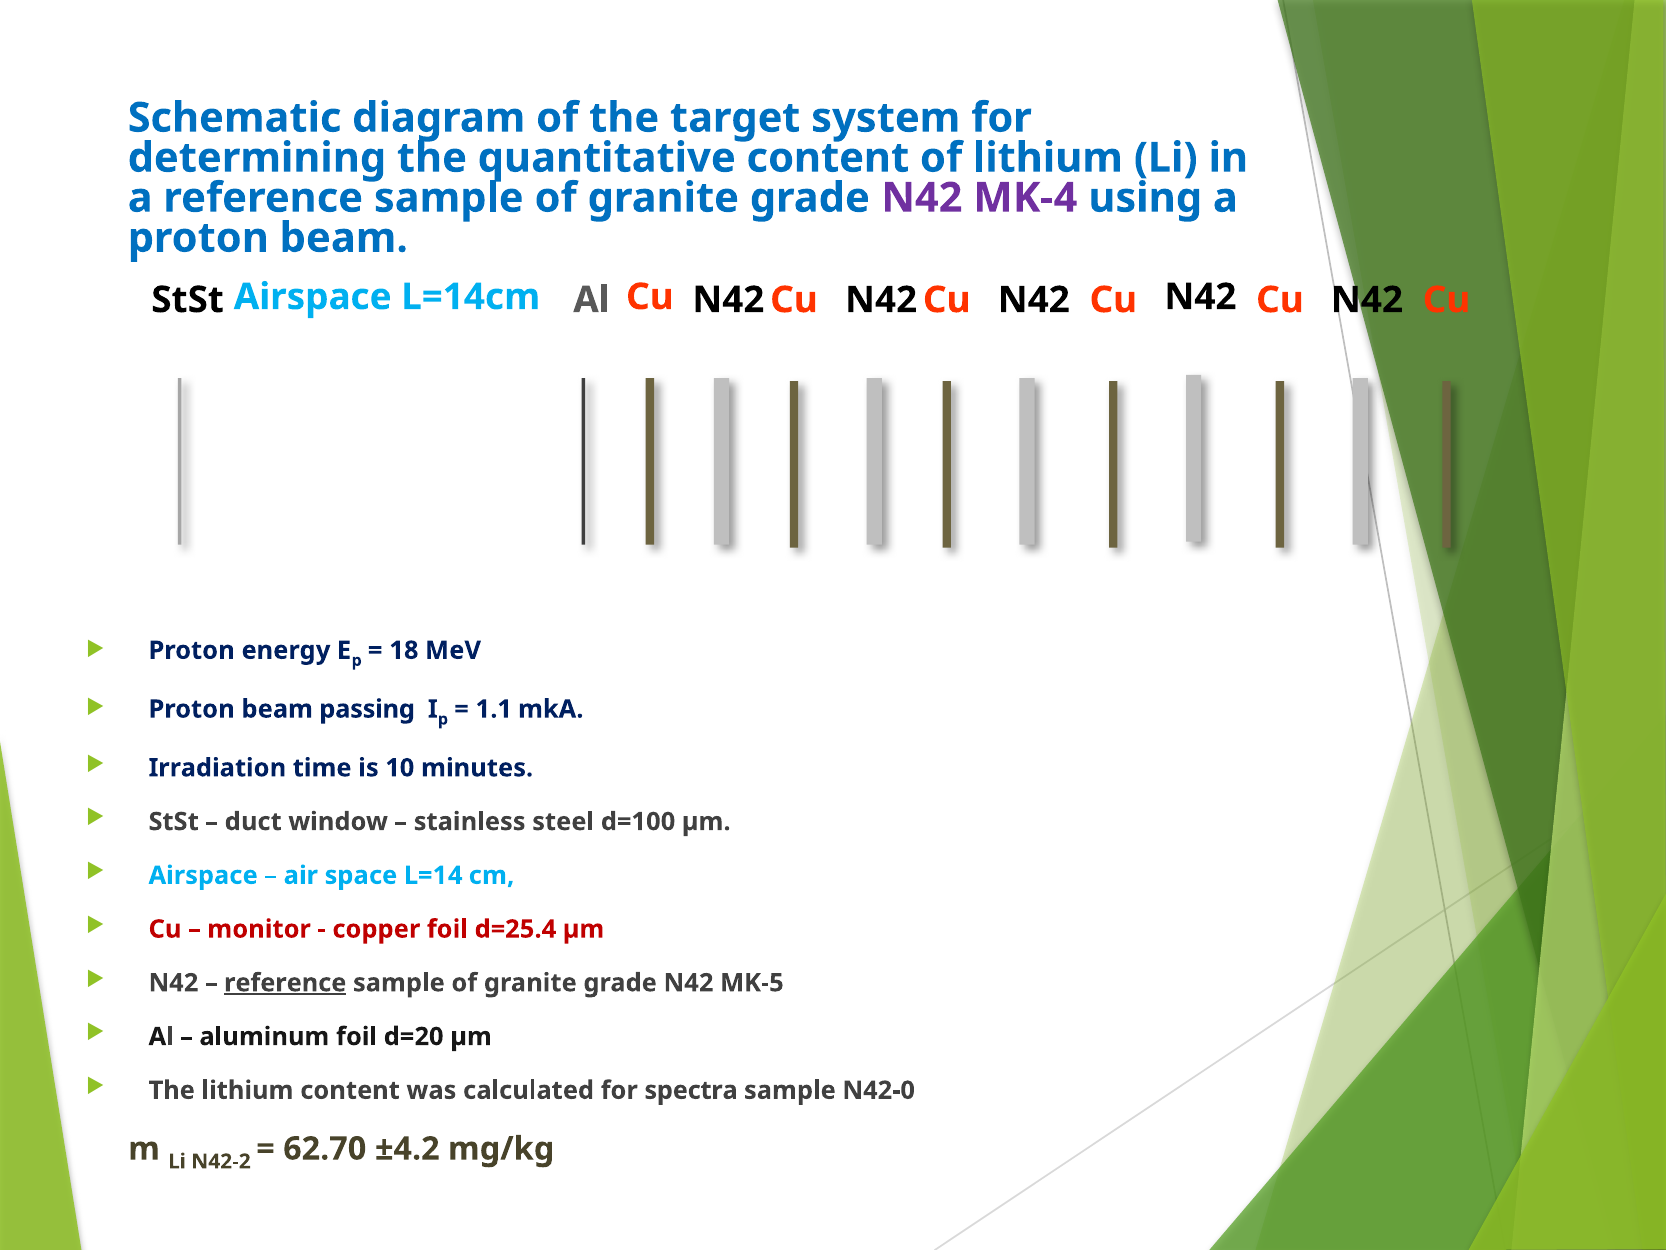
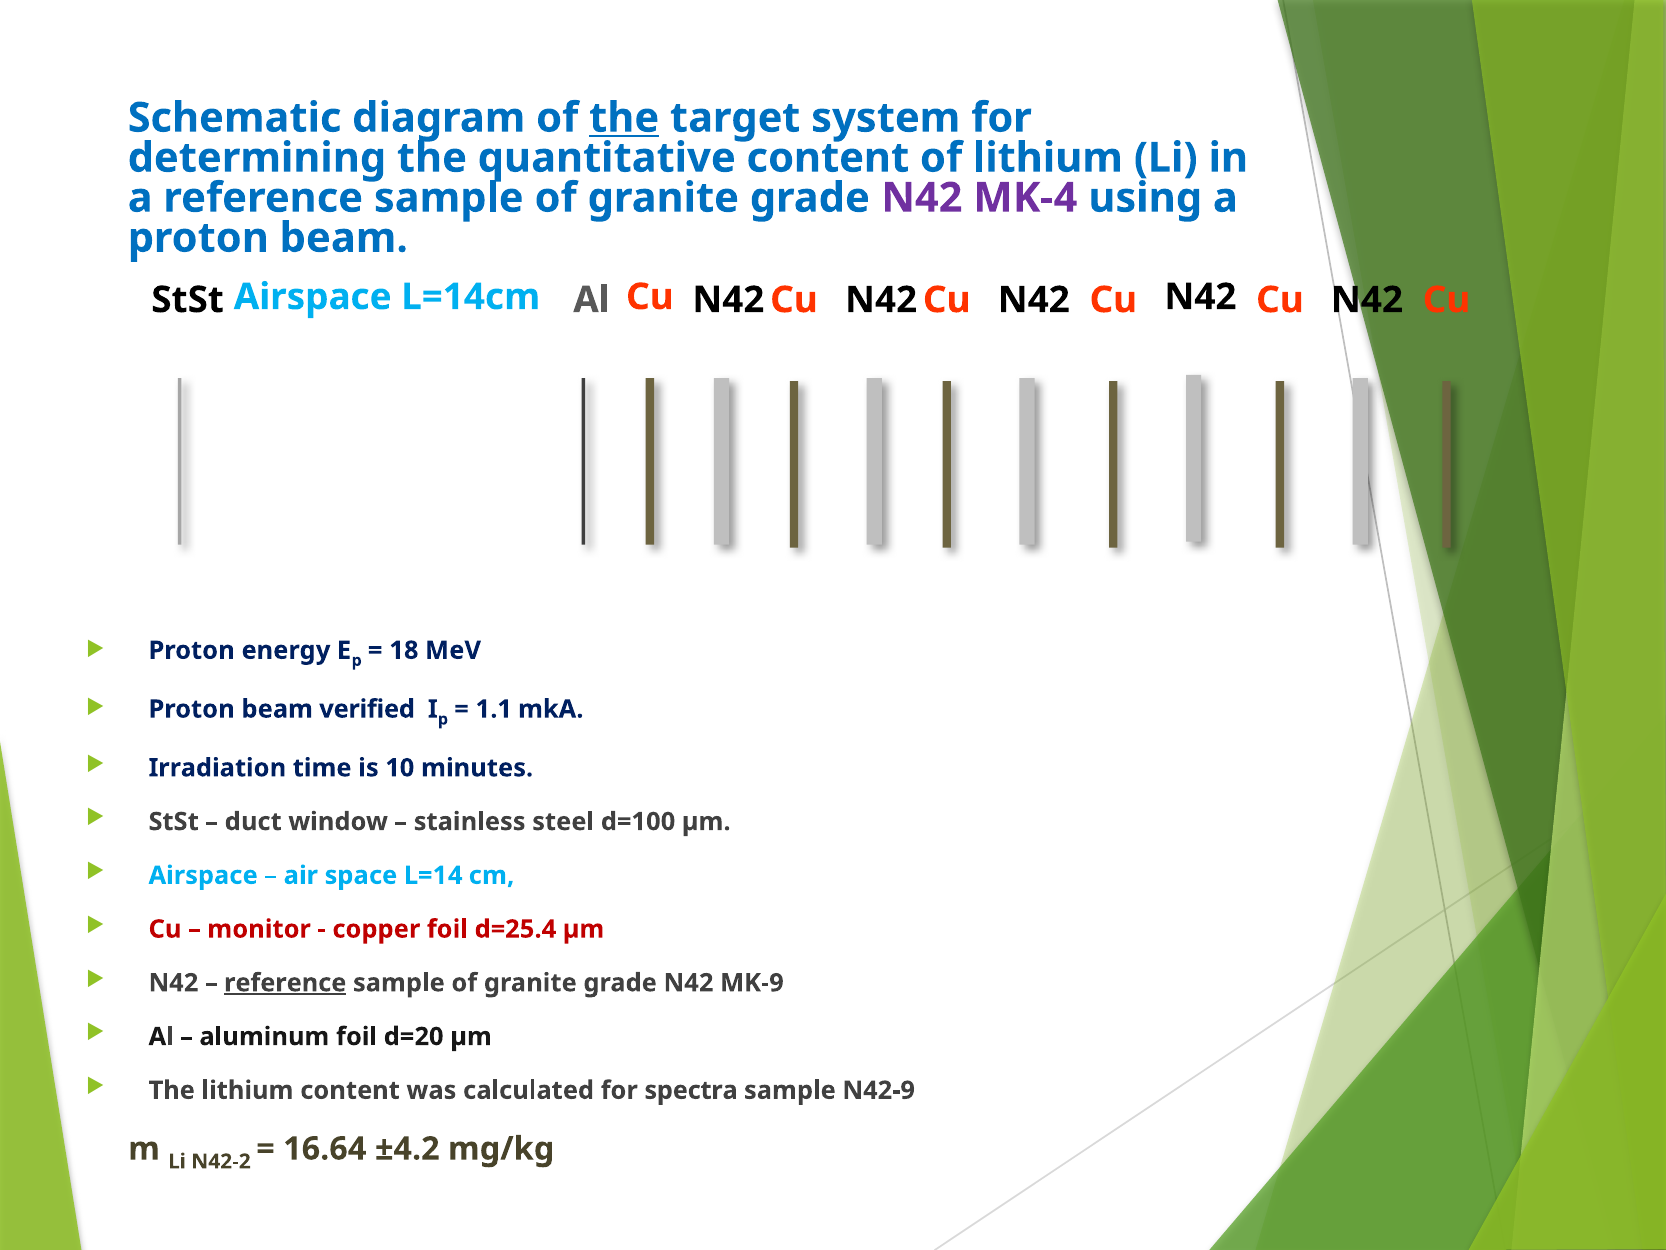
the underline: none -> present (624, 118)
passing: passing -> verified (367, 709)
MK-5: MK-5 -> MK-9 (752, 983)
N42-0: N42-0 -> N42-9 (879, 1090)
62.70: 62.70 -> 16.64 (325, 1148)
